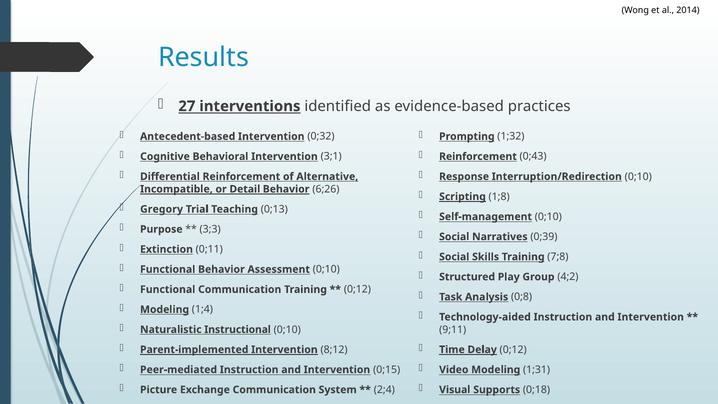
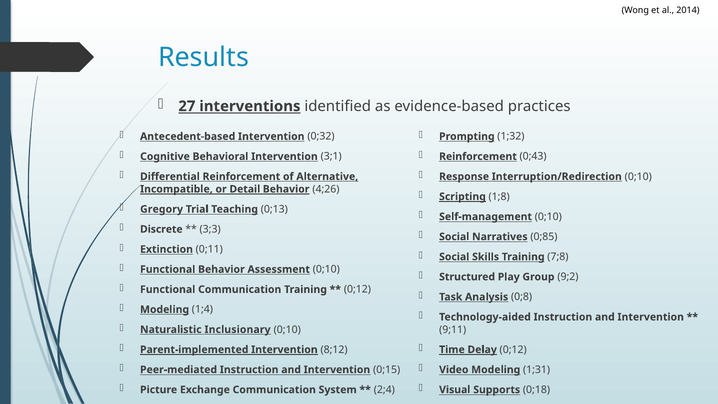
6;26: 6;26 -> 4;26 (326, 189)
Purpose: Purpose -> Discrete (161, 229)
0;39: 0;39 -> 0;85 (544, 237)
4;2: 4;2 -> 9;2 (568, 277)
Instructional: Instructional -> Inclusionary (238, 329)
